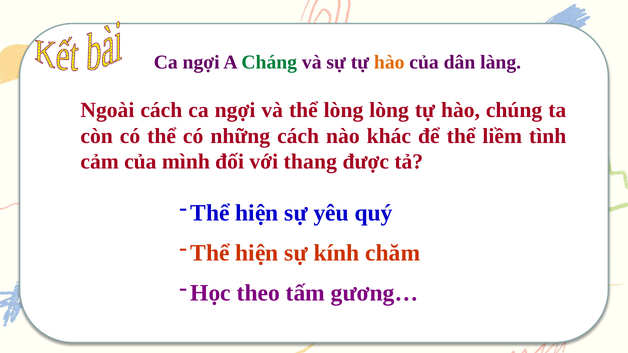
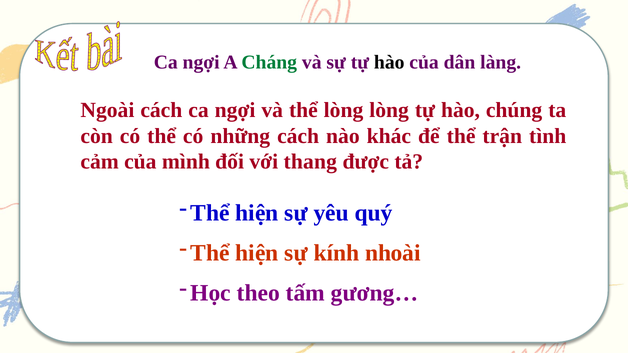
hào colour: orange -> black (389, 62)
liềm: liềm -> trận (502, 136)
chăm: chăm -> nhoài (393, 253)
